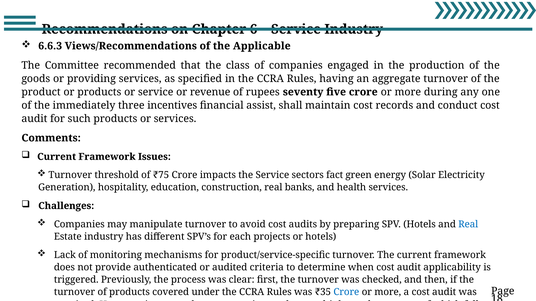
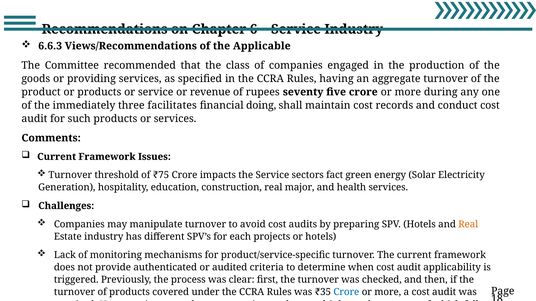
incentives: incentives -> facilitates (172, 105)
assist: assist -> doing (261, 105)
banks: banks -> major (300, 188)
Real colour: blue -> orange (468, 225)
